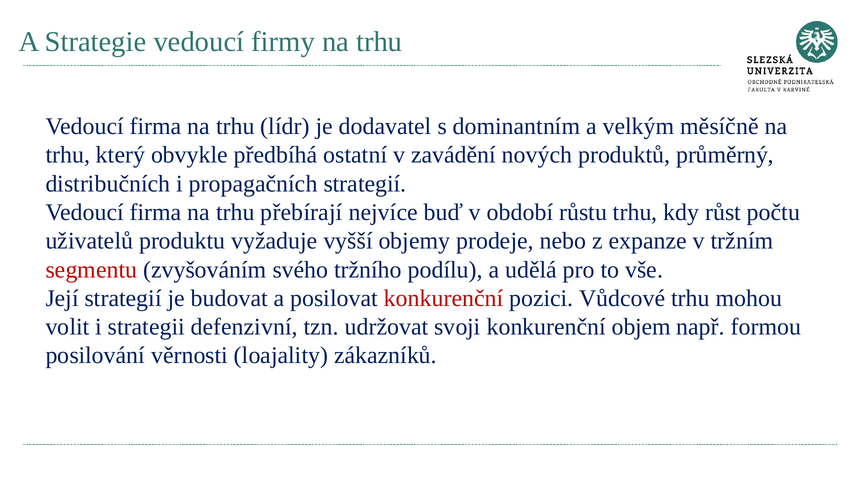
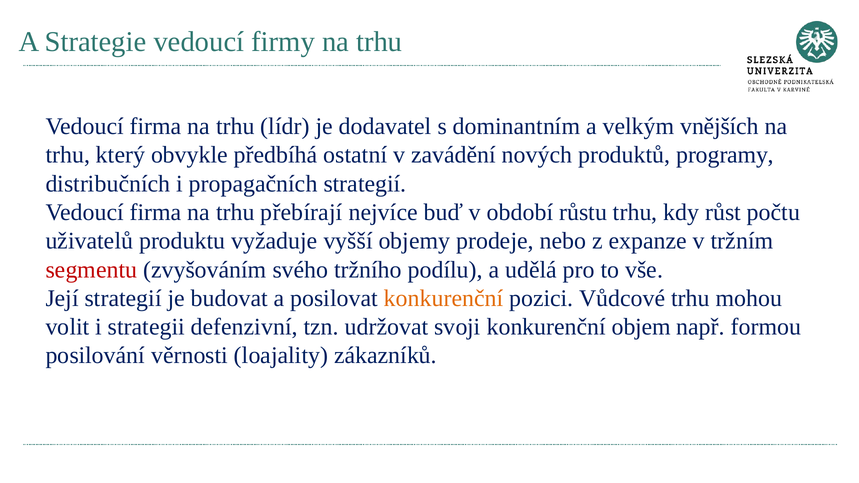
měsíčně: měsíčně -> vnějších (720, 127)
průměrný: průměrný -> programy (725, 155)
konkurenční colour: red -> orange (443, 298)
